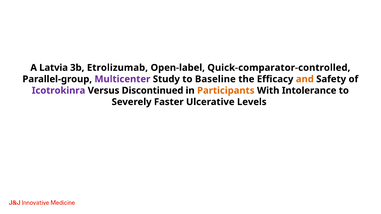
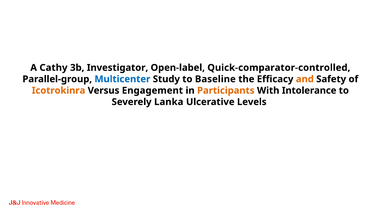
Latvia: Latvia -> Cathy (53, 68)
Etrolizumab: Etrolizumab -> Investigator (117, 68)
Multicenter colour: purple -> blue (122, 79)
Icotrokinra colour: purple -> orange (59, 91)
Discontinued: Discontinued -> Engagement (152, 91)
Faster: Faster -> Lanka (169, 102)
